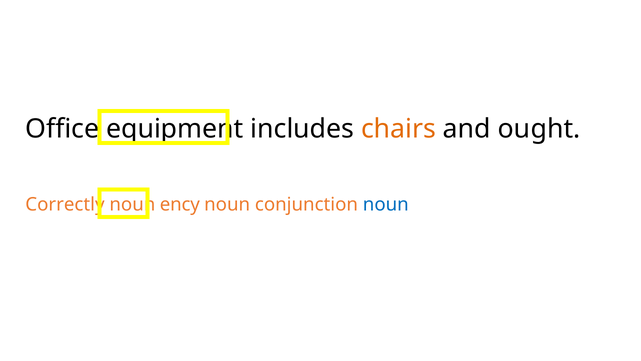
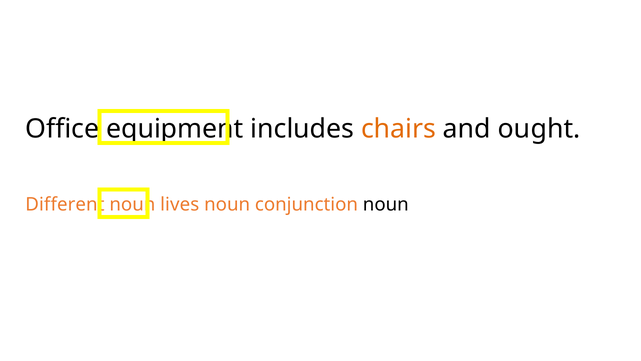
Correctly: Correctly -> Different (65, 204)
ency: ency -> lives (180, 204)
noun colour: blue -> black (386, 204)
